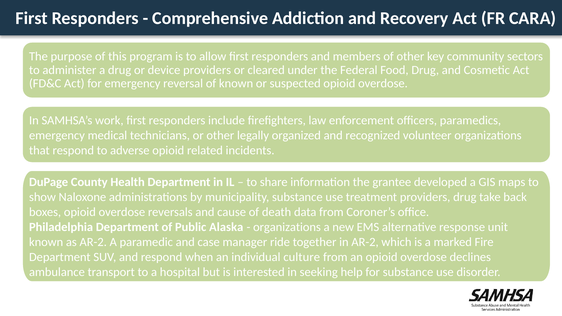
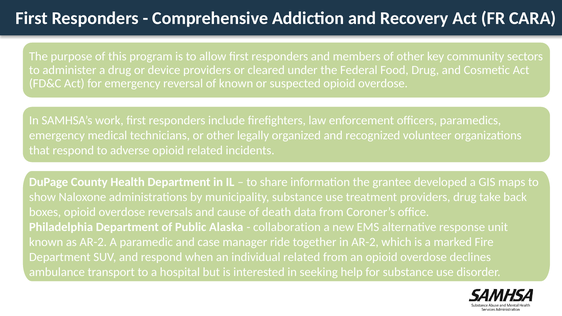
organizations: organizations -> collaboration (287, 227)
individual culture: culture -> related (302, 257)
